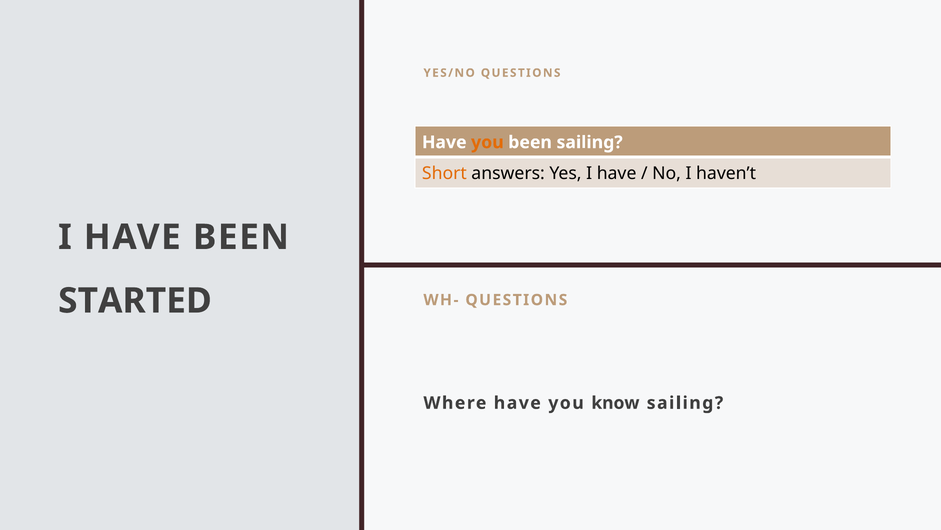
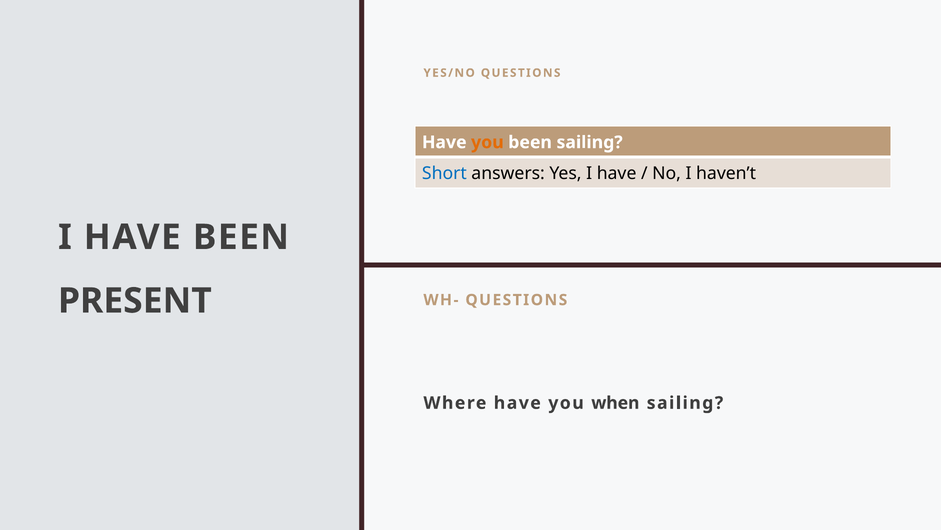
Short colour: orange -> blue (444, 173)
STARTED: STARTED -> PRESENT (135, 300)
know: know -> when (615, 403)
